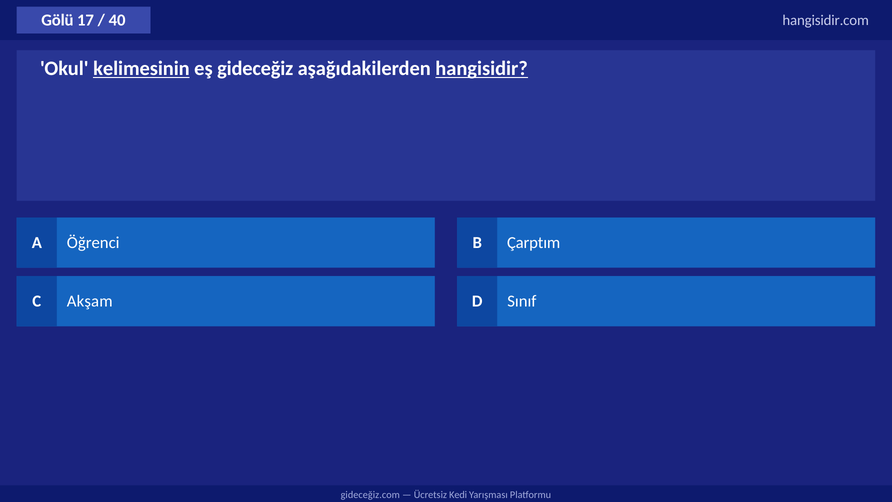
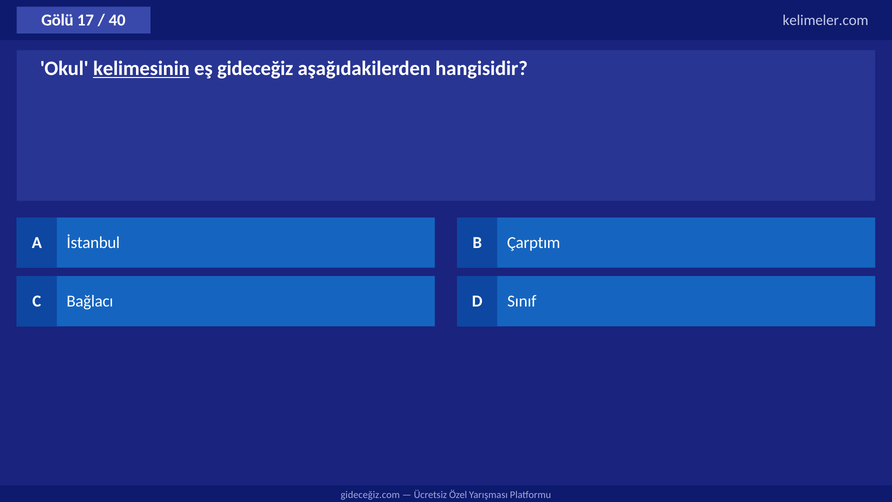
hangisidir.com: hangisidir.com -> kelimeler.com (826, 20)
hangisidir underline: present -> none (482, 69)
Öğrenci: Öğrenci -> İstanbul (93, 243)
Akşam: Akşam -> Bağlacı (90, 301)
Kedi: Kedi -> Özel (458, 495)
